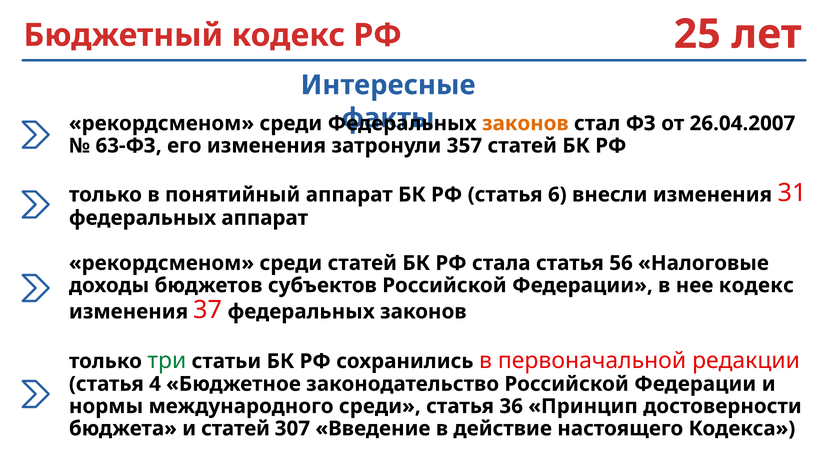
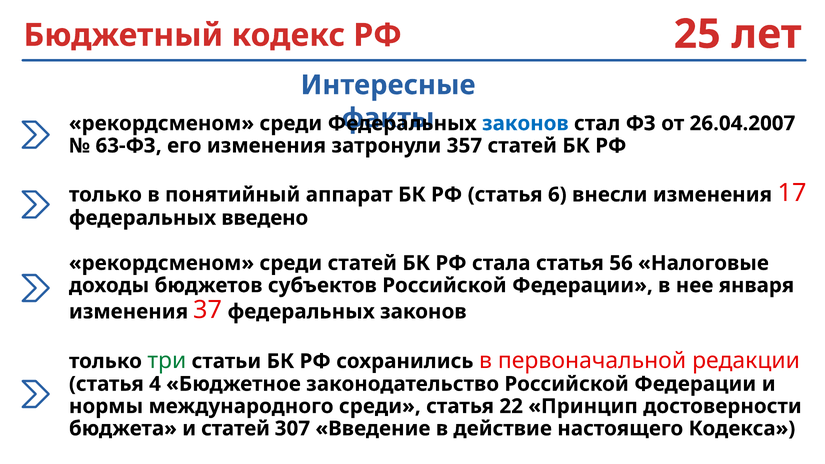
законов colour: orange -> blue (525, 123)
31: 31 -> 17 (792, 193)
федеральных аппарат: аппарат -> введено (265, 218)
нее кодекс: кодекс -> января (756, 285)
36: 36 -> 22 (511, 406)
